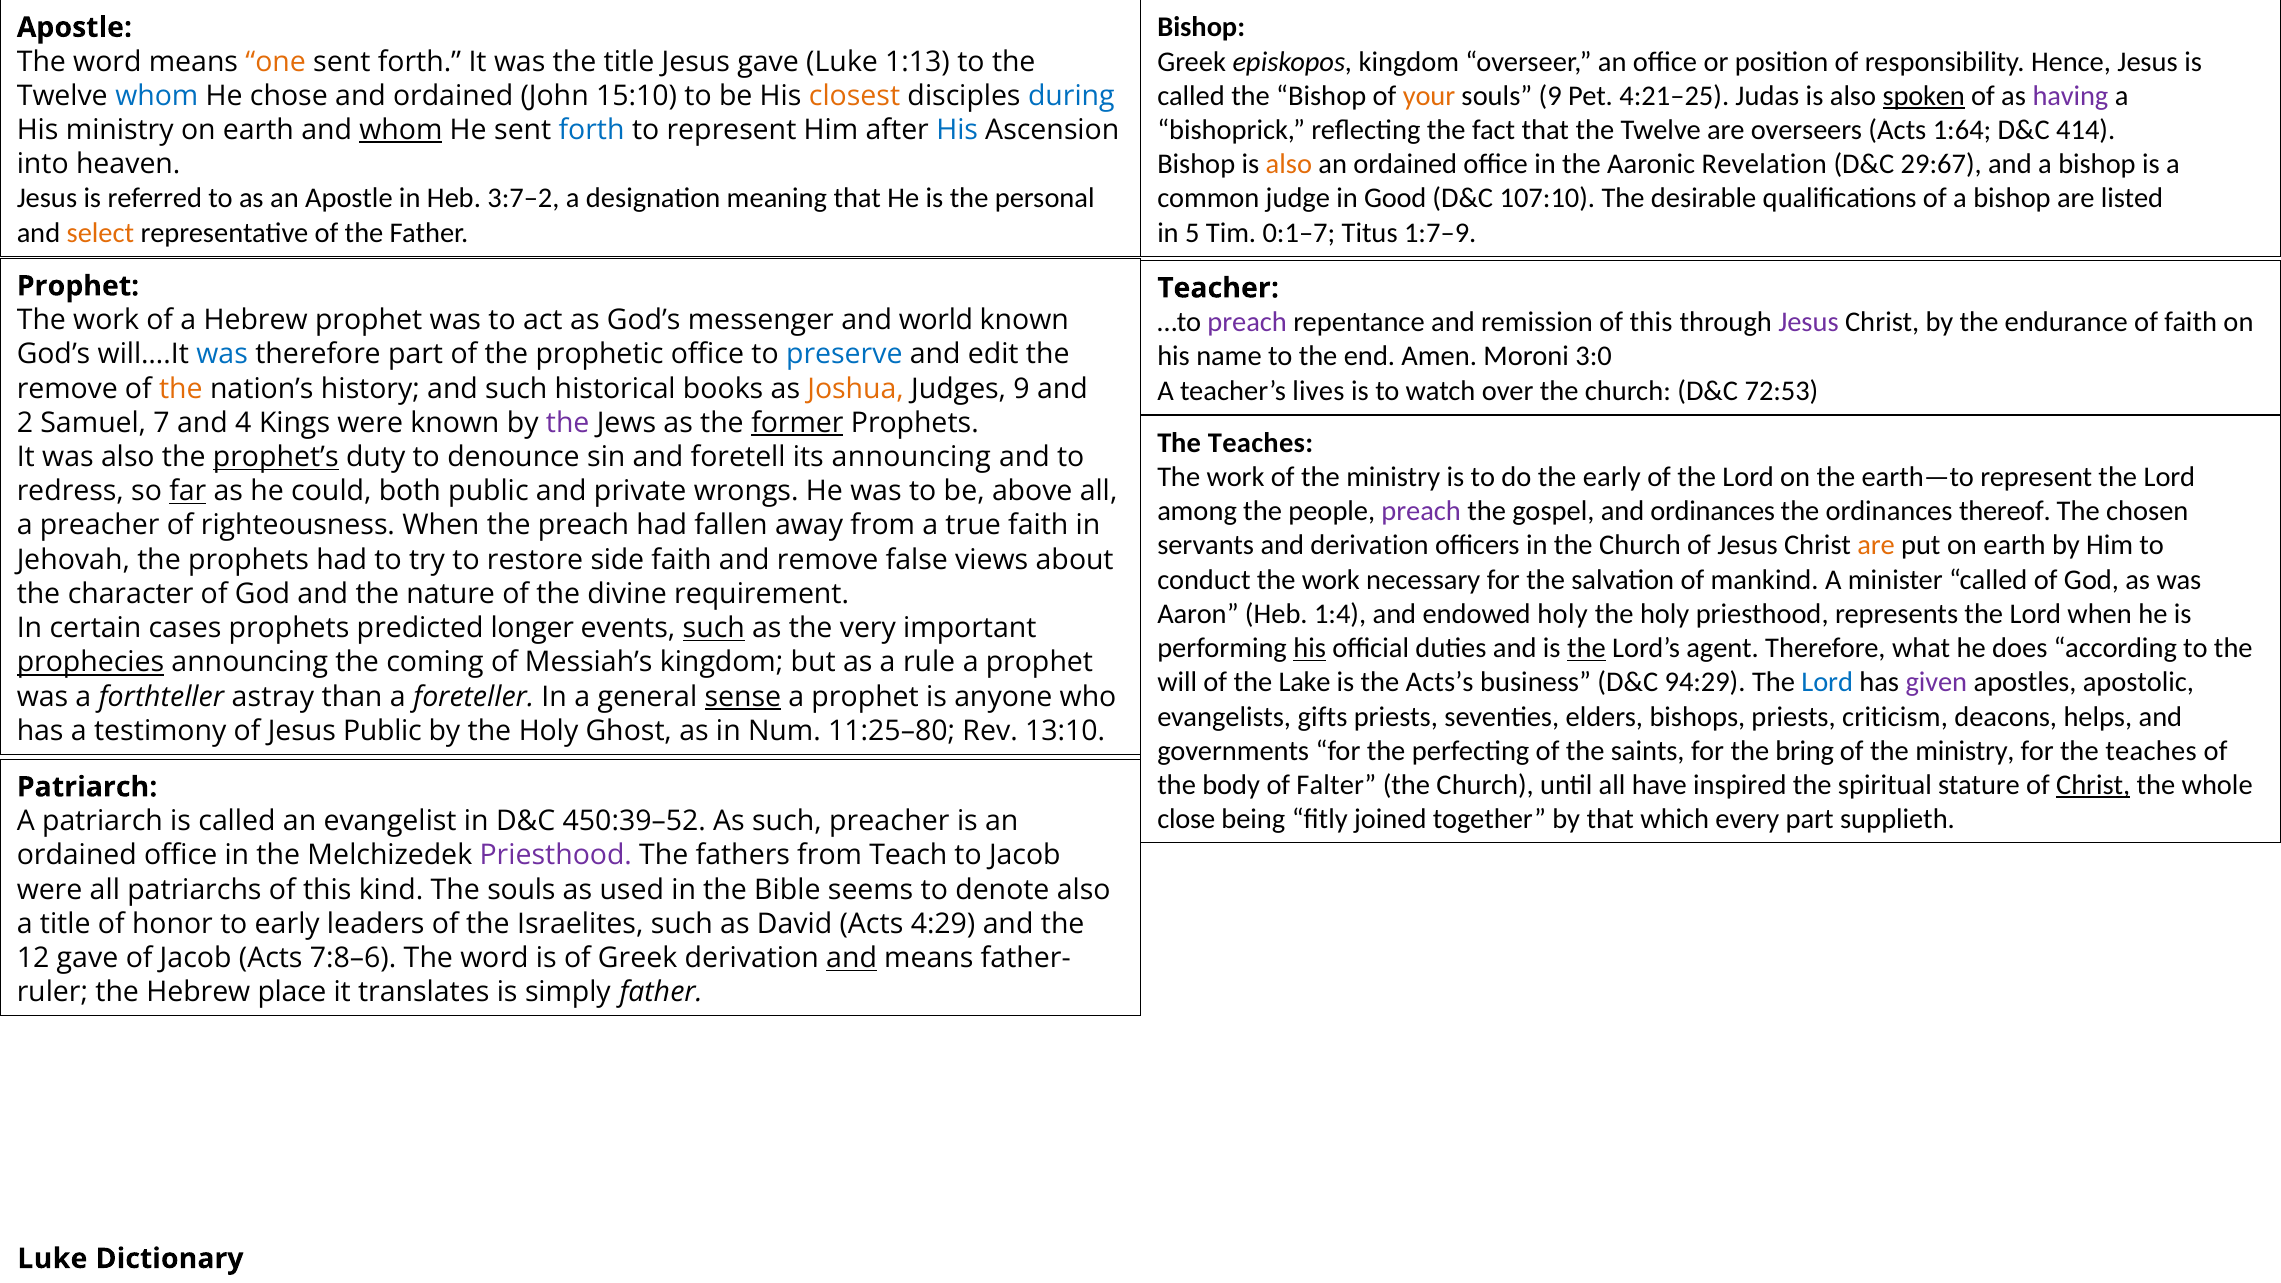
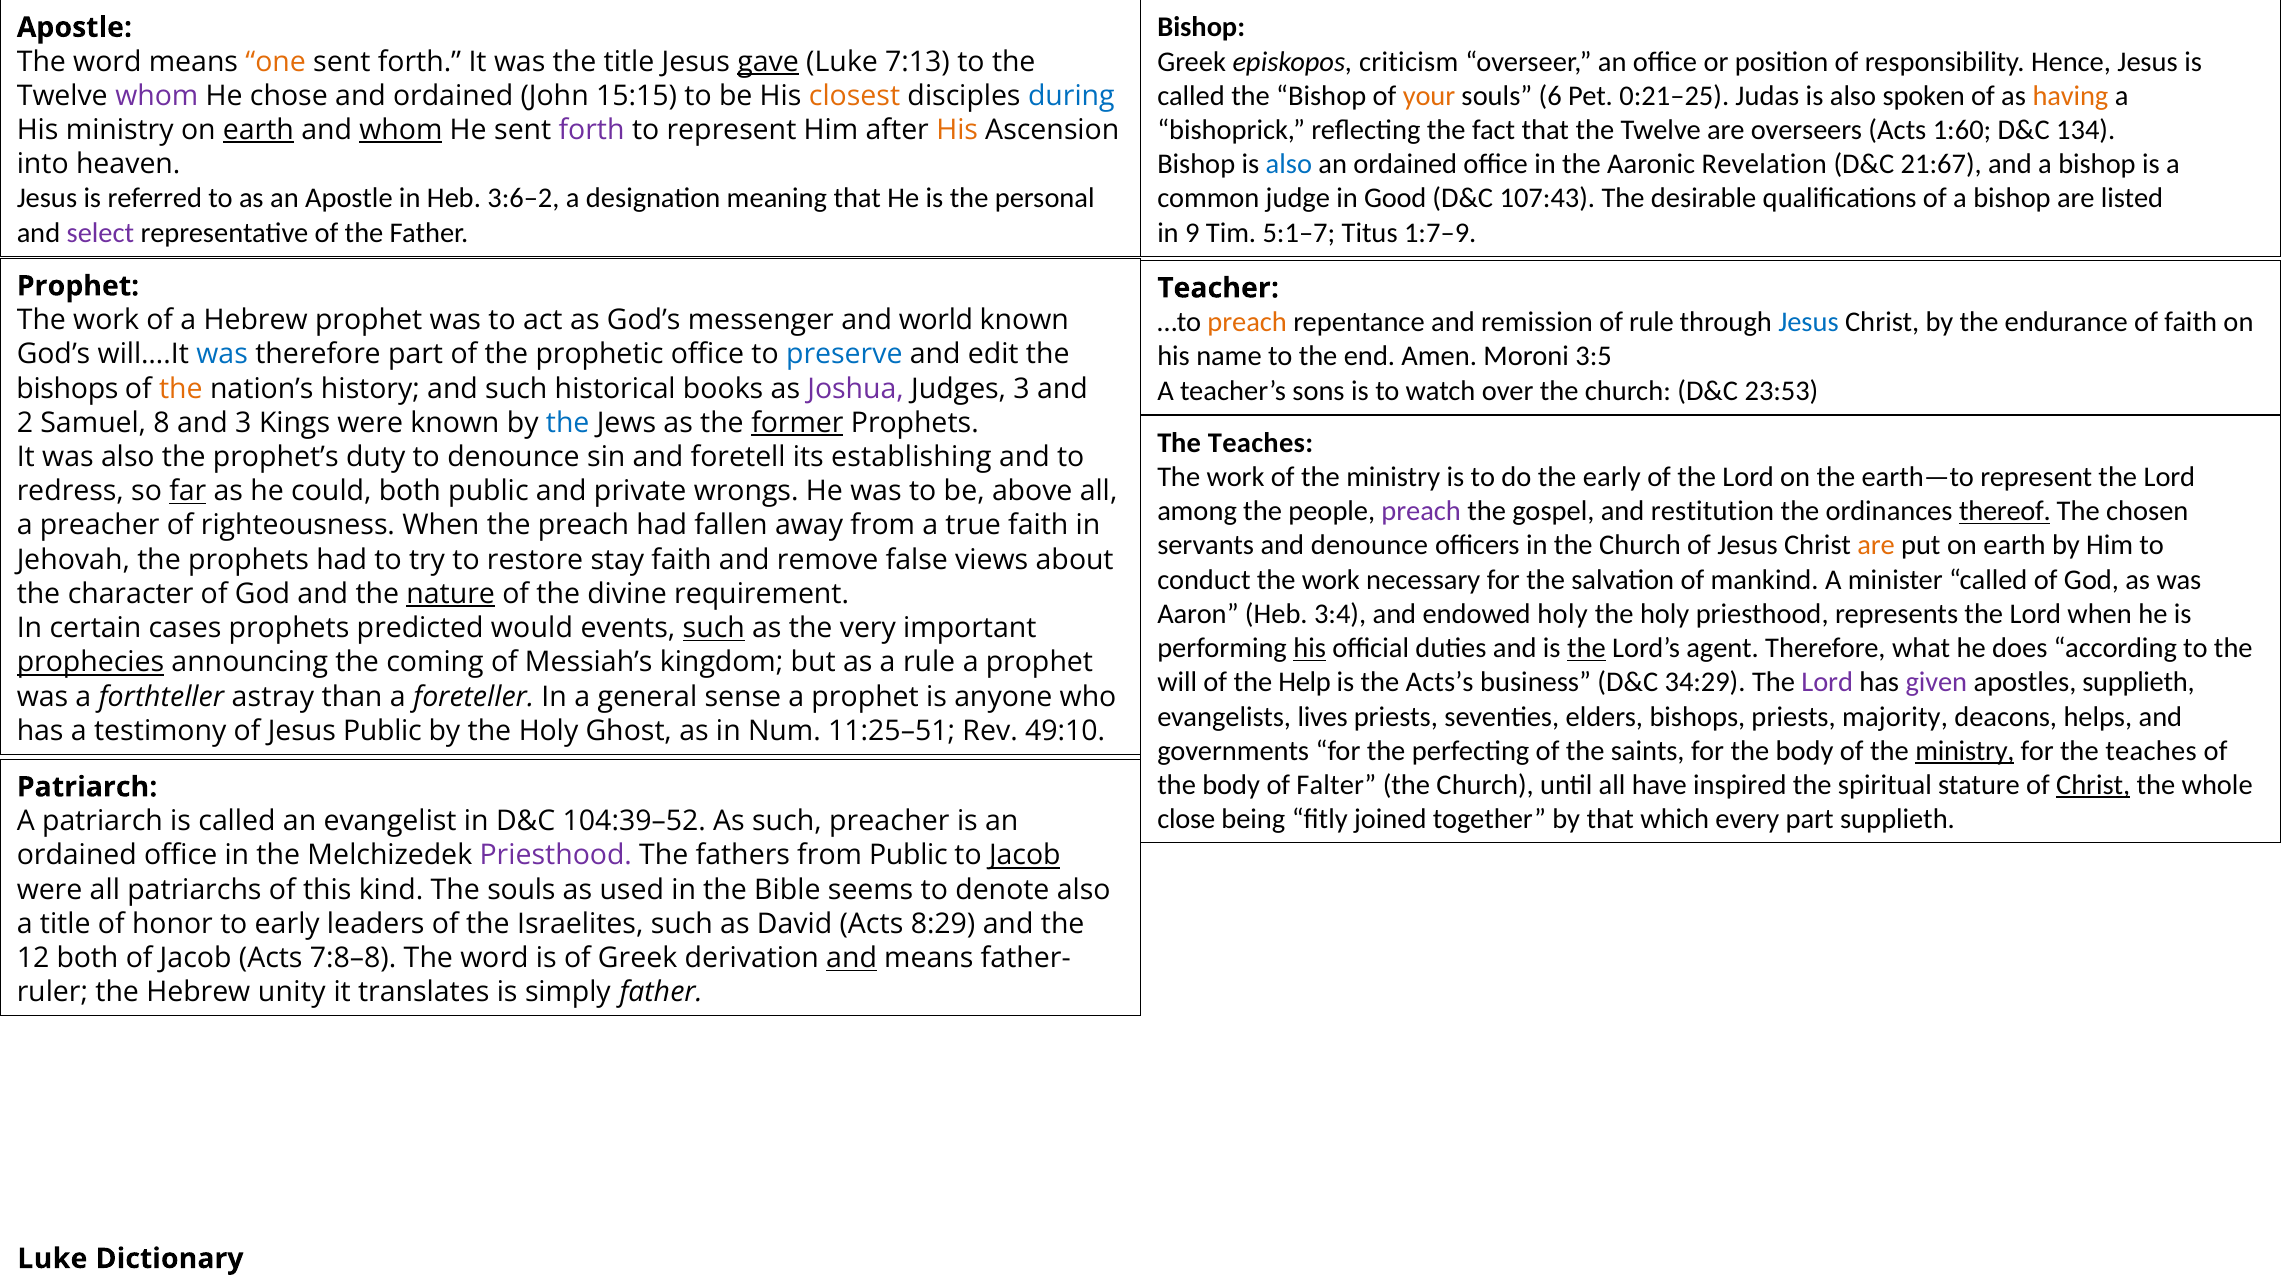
episkopos kingdom: kingdom -> criticism (1409, 62)
gave underline: none -> present (768, 62)
1:13: 1:13 -> 7:13 (918, 62)
souls 9: 9 -> 6 (1550, 96)
4:21–25: 4:21–25 -> 0:21–25 (1674, 96)
spoken underline: present -> none (1924, 96)
having colour: purple -> orange (2070, 96)
whom colour: blue -> purple (157, 96)
15:10: 15:10 -> 15:15 (637, 96)
1:64: 1:64 -> 1:60 (1962, 130)
414: 414 -> 134 (2086, 130)
earth underline: none -> present (258, 130)
forth colour: blue -> purple (592, 130)
His colour: blue -> orange (957, 130)
also colour: orange -> blue (1289, 164)
29:67: 29:67 -> 21:67 (1941, 164)
3:7–2: 3:7–2 -> 3:6–2 (523, 199)
107:10: 107:10 -> 107:43 (1547, 199)
select colour: orange -> purple (100, 233)
5: 5 -> 9 (1192, 233)
0:1–7: 0:1–7 -> 5:1–7 (1299, 233)
preach colour: purple -> orange (1247, 322)
remission of this: this -> rule (1651, 322)
Jesus colour: purple -> blue (1808, 322)
3:0: 3:0 -> 3:5 (1594, 357)
remove: remove -> bishops (67, 389)
Joshua colour: orange -> purple (856, 389)
Judges 9: 9 -> 3 (1022, 389)
lives: lives -> sons (1319, 391)
72:53: 72:53 -> 23:53 (1781, 391)
7: 7 -> 8 (162, 423)
and 4: 4 -> 3 (243, 423)
the colour: purple -> blue (568, 423)
prophet’s underline: present -> none (276, 457)
its announcing: announcing -> establishing (911, 457)
and ordinances: ordinances -> restitution (1713, 511)
thereof underline: none -> present (2005, 511)
and derivation: derivation -> denounce (1369, 546)
side: side -> stay (617, 560)
nature underline: none -> present (451, 594)
1:4: 1:4 -> 3:4 (1340, 614)
longer: longer -> would (532, 628)
Lake: Lake -> Help (1305, 682)
94:29: 94:29 -> 34:29 (1705, 682)
Lord colour: blue -> purple (1827, 682)
apostles apostolic: apostolic -> supplieth (2138, 682)
sense underline: present -> none (743, 697)
gifts: gifts -> lives (1323, 717)
criticism: criticism -> majority (1895, 717)
11:25–80: 11:25–80 -> 11:25–51 (892, 731)
13:10: 13:10 -> 49:10 (1065, 731)
for the bring: bring -> body (1805, 751)
ministry underline: none -> present (1965, 751)
450:39–52: 450:39–52 -> 104:39–52 (634, 821)
from Teach: Teach -> Public (908, 856)
Jacob underline: none -> present (1025, 856)
4:29: 4:29 -> 8:29 (943, 924)
12 gave: gave -> both (88, 958)
7:8–6: 7:8–6 -> 7:8–8 (353, 958)
place: place -> unity (292, 992)
